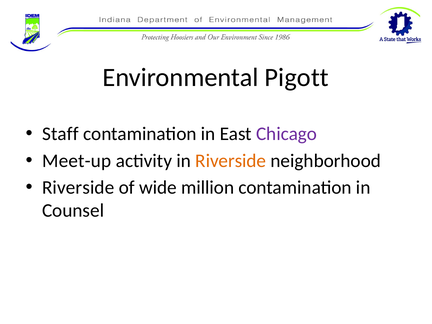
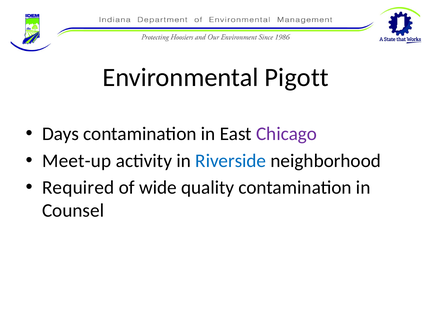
Staff: Staff -> Days (61, 134)
Riverside colour: orange -> blue (231, 161)
Riverside: Riverside -> Required (78, 188)
million: million -> quality (208, 188)
